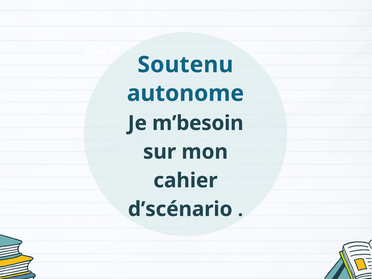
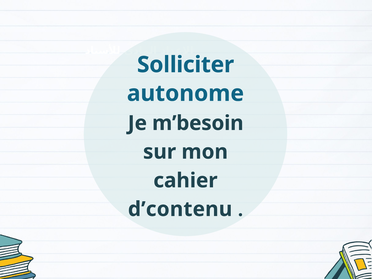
Soutenu: Soutenu -> Solliciter (186, 65)
d’scénario: d’scénario -> d’contenu (180, 209)
